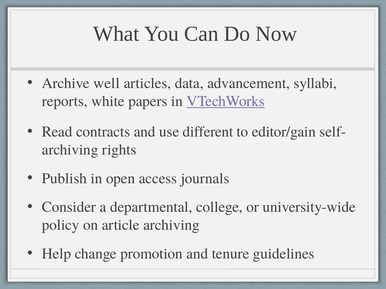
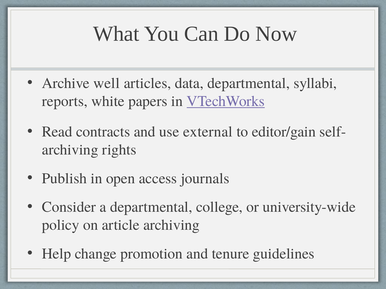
data advancement: advancement -> departmental (249, 83)
different: different -> external (208, 132)
